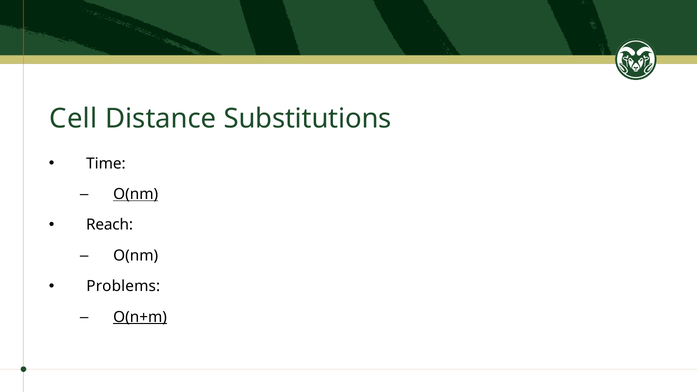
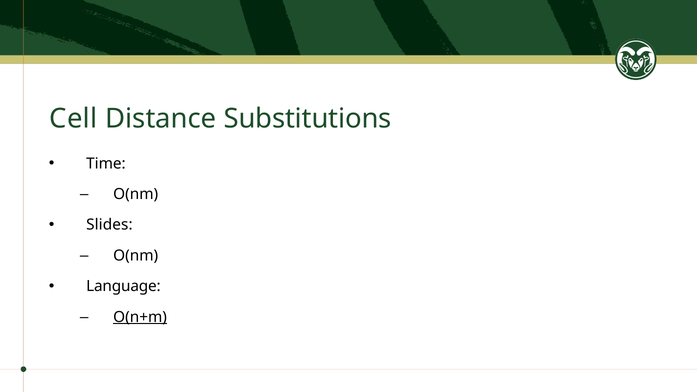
O(nm underline: present -> none (136, 194)
Reach: Reach -> Slides (109, 225)
Problems: Problems -> Language (123, 286)
